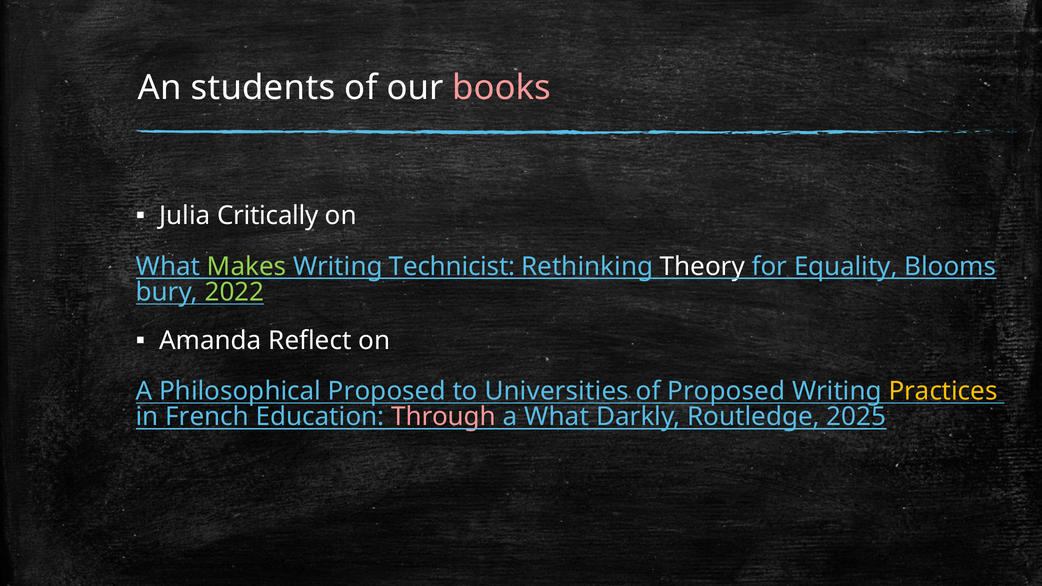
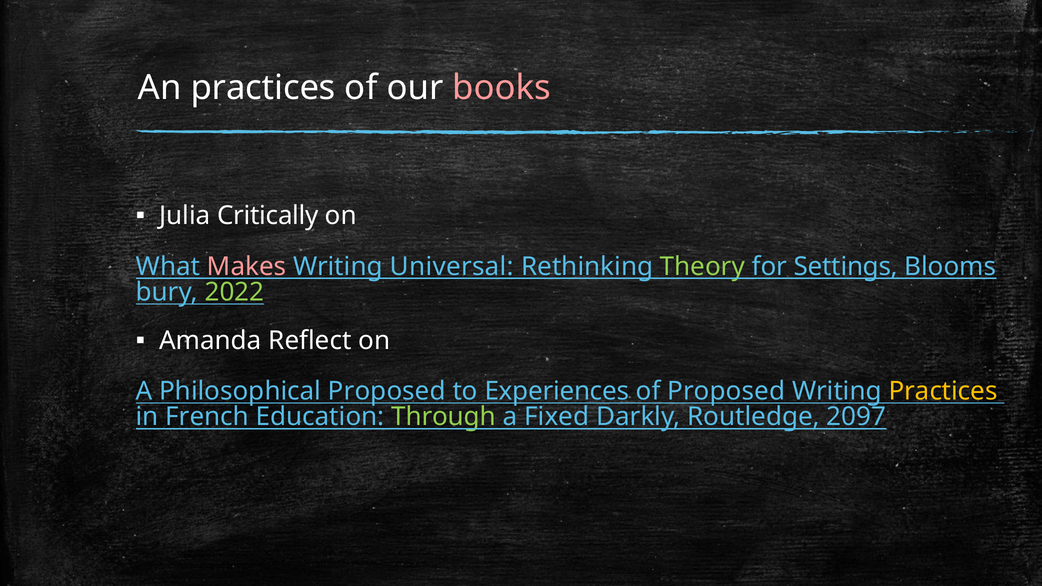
An students: students -> practices (263, 88)
Makes colour: light green -> pink (247, 267)
Technicist: Technicist -> Universal (452, 267)
Theory colour: white -> light green (702, 267)
Equality: Equality -> Settings (846, 267)
Universities: Universities -> Experiences (557, 391)
Through colour: pink -> light green (444, 417)
a What: What -> Fixed (557, 417)
2025: 2025 -> 2097 (856, 417)
